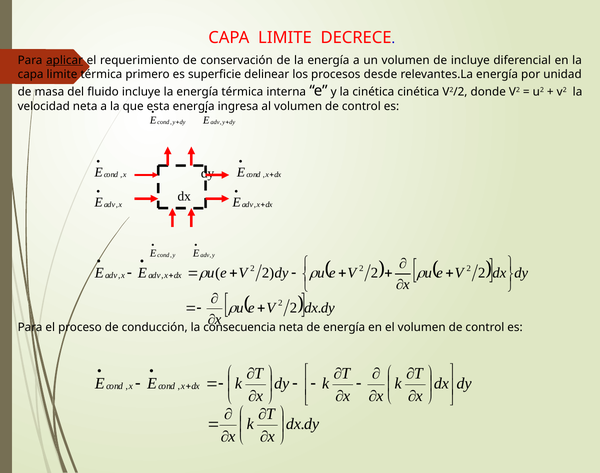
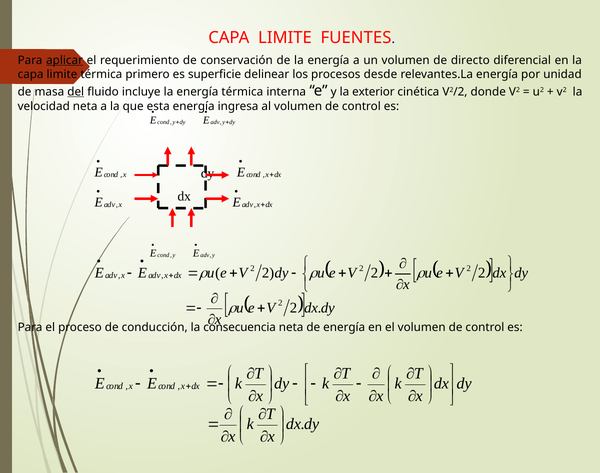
DECRECE: DECRECE -> FUENTES (356, 38)
de incluye: incluye -> directo (470, 60)
del underline: none -> present (76, 92)
la cinética: cinética -> exterior (373, 92)
